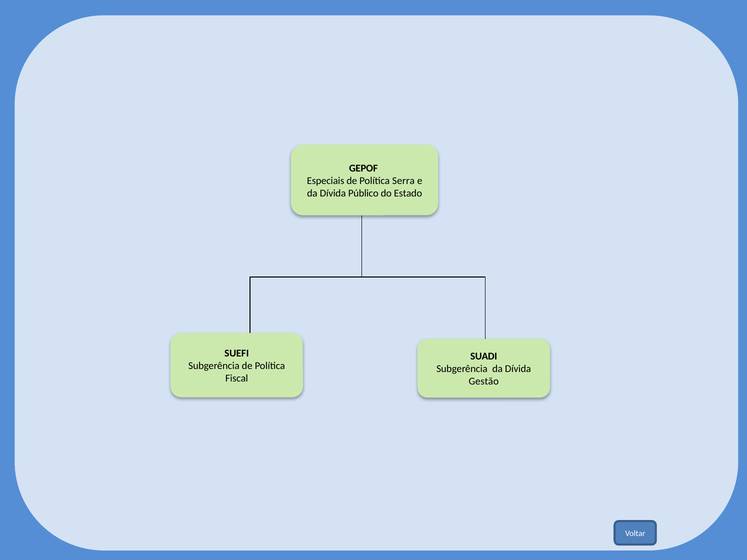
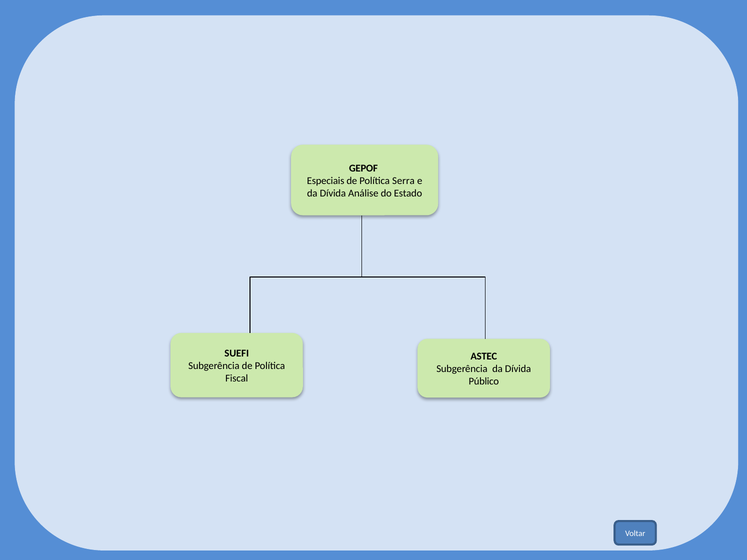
Público: Público -> Análise (363, 193)
SUADI: SUADI -> ASTEC (484, 357)
Gestão: Gestão -> Público (484, 381)
